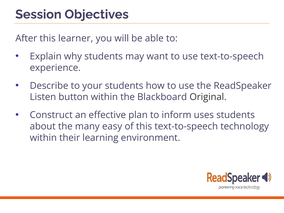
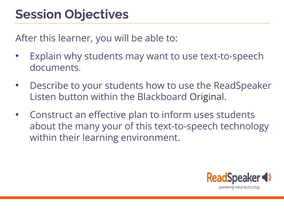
experience: experience -> documents (55, 68)
many easy: easy -> your (112, 126)
